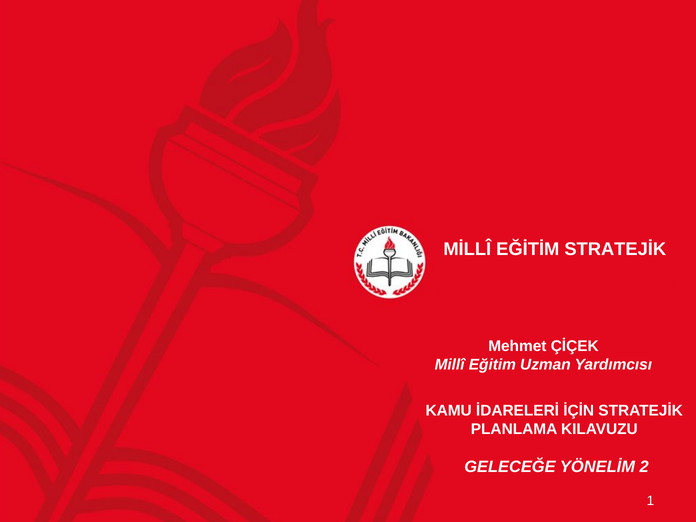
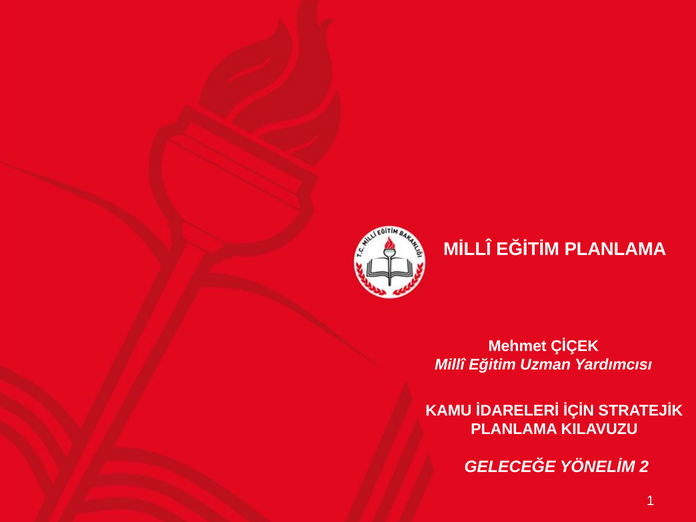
EĞİTİM STRATEJİK: STRATEJİK -> PLANLAMA (615, 249)
